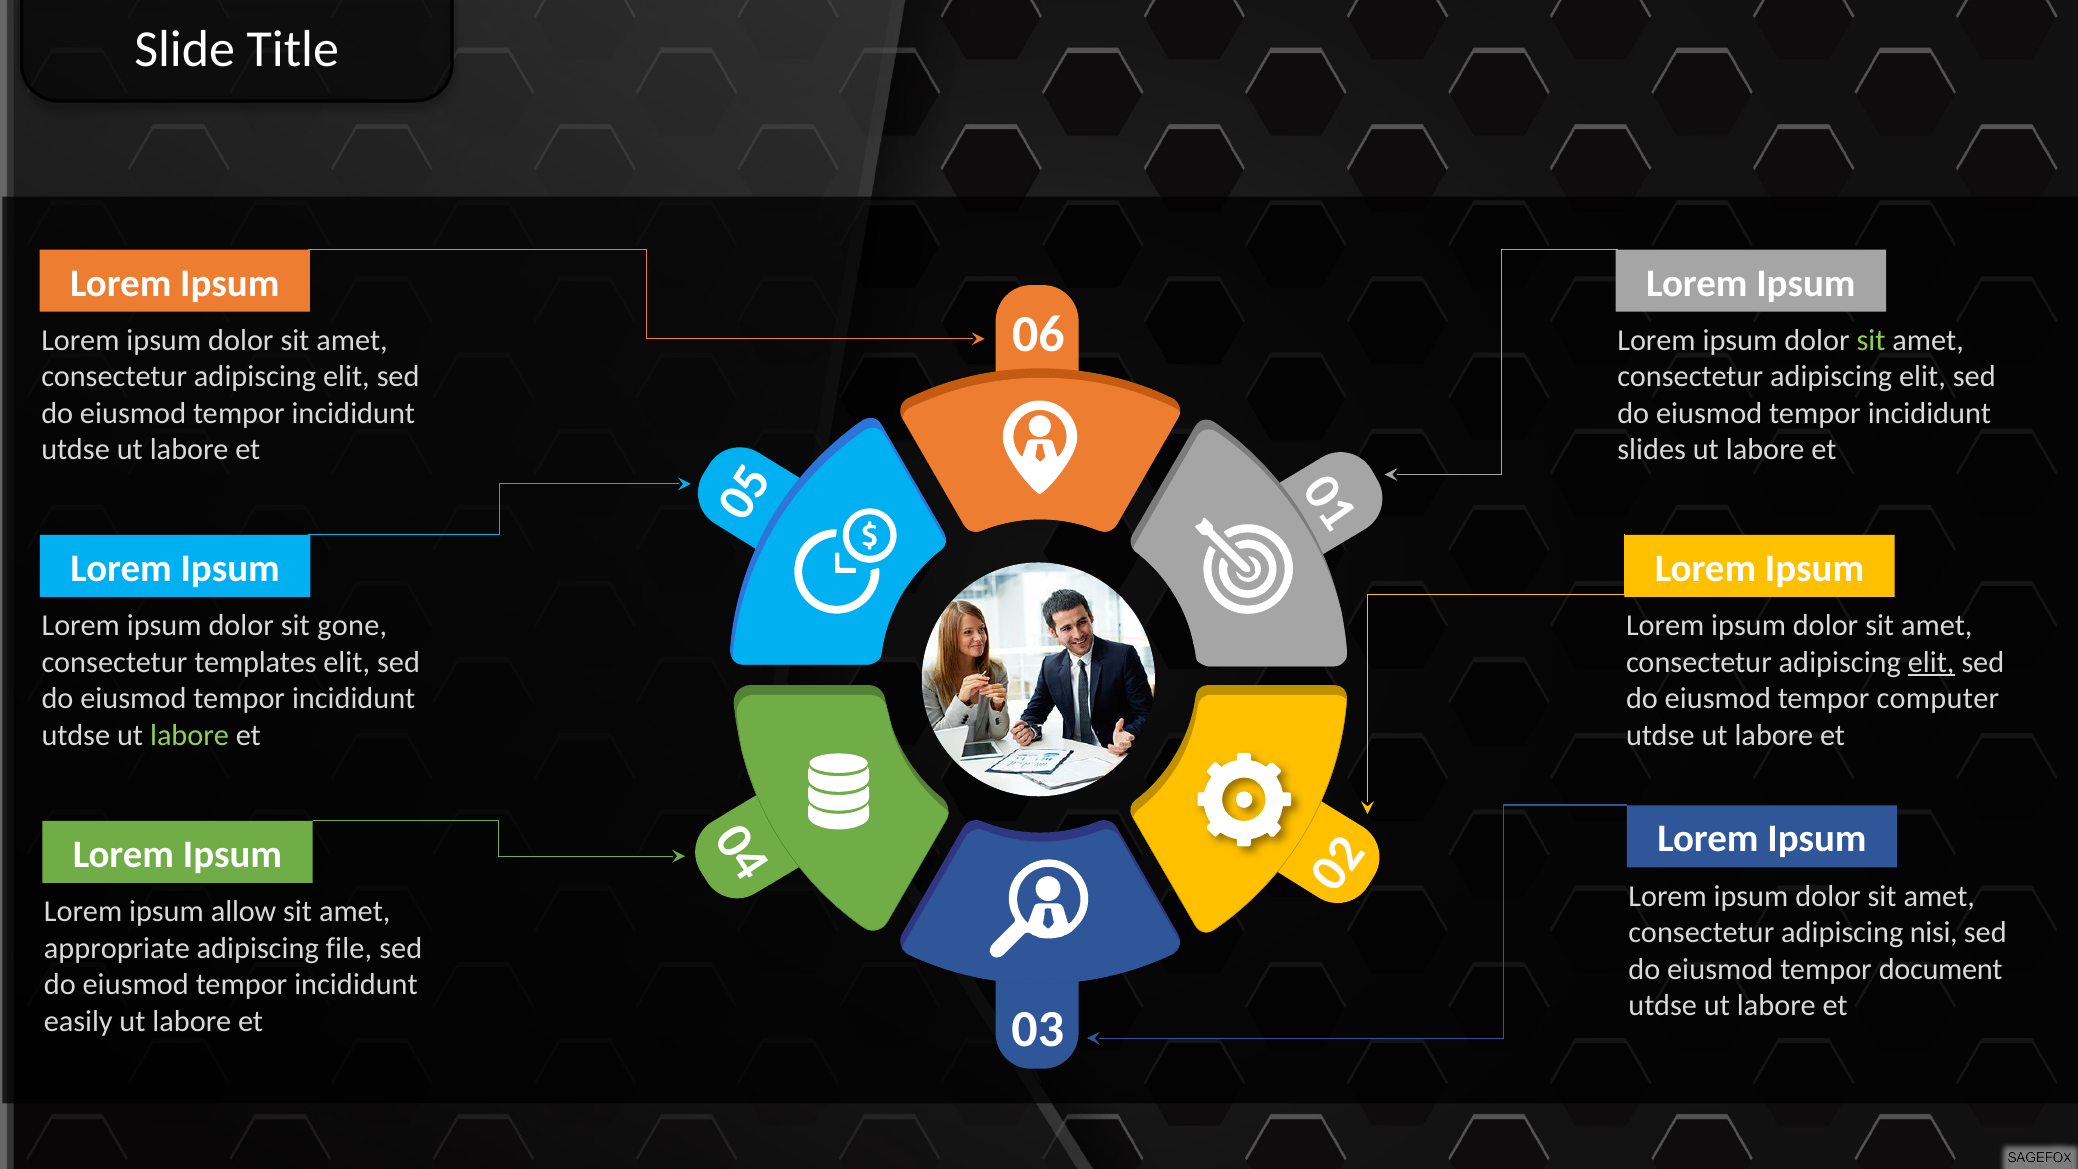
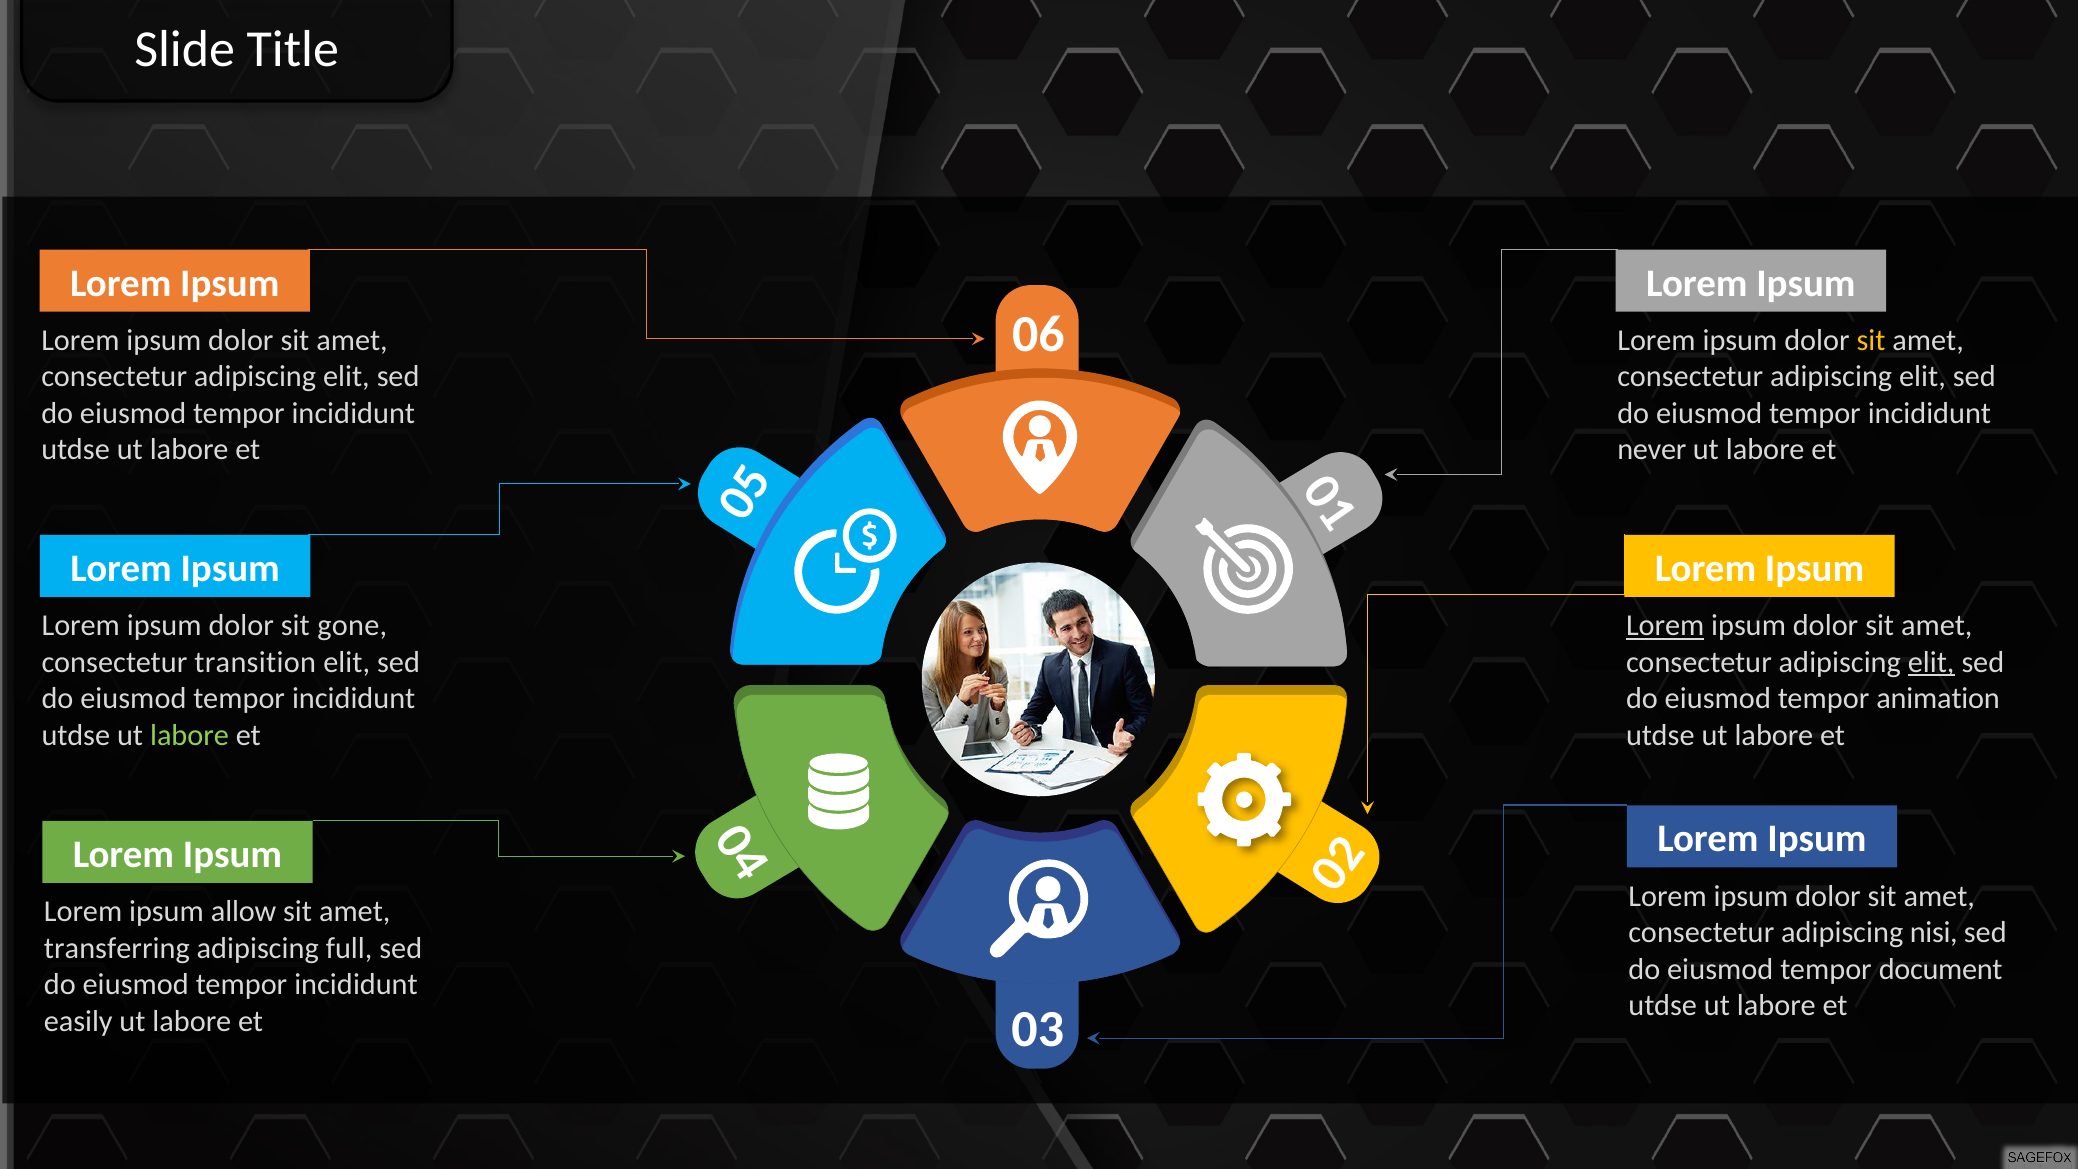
sit colour: light green -> yellow (1871, 341)
slides: slides -> never (1652, 450)
Lorem underline: none -> present (1665, 626)
templates: templates -> transition (255, 662)
computer: computer -> animation (1938, 699)
appropriate: appropriate -> transferring (117, 948)
file: file -> full (349, 948)
